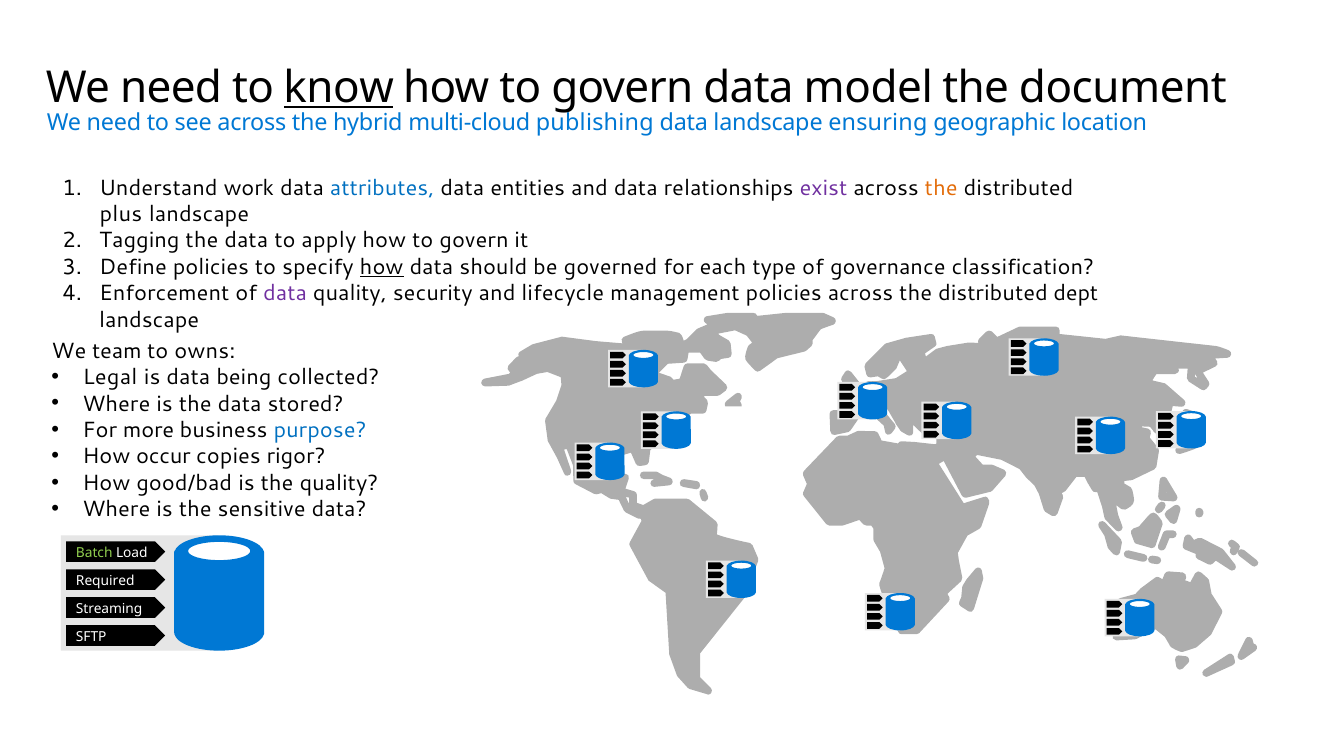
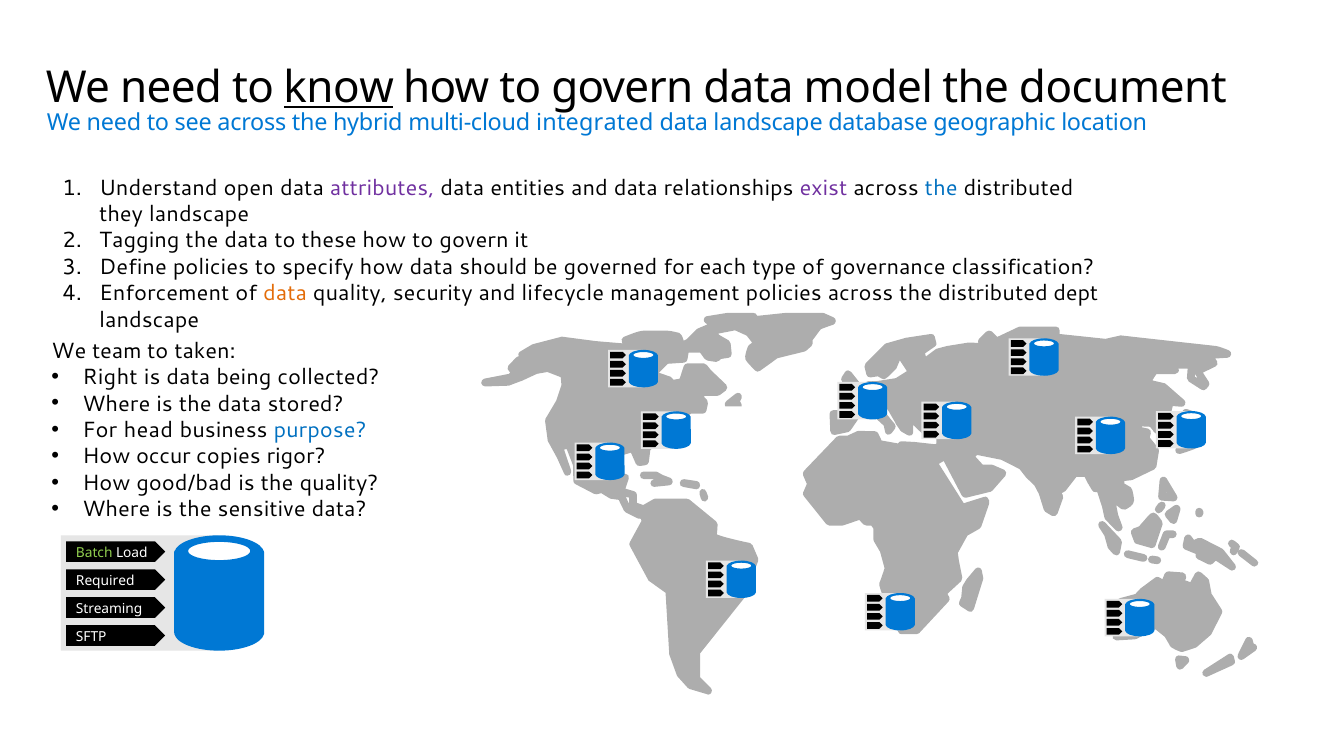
publishing: publishing -> integrated (595, 123)
ensuring: ensuring -> database (878, 123)
work: work -> open (249, 188)
attributes colour: blue -> purple (382, 188)
the colour: orange -> blue (941, 188)
plus: plus -> they (121, 215)
apply: apply -> these (329, 241)
how underline: present -> none (382, 267)
data colour: purple -> orange (285, 294)
owns: owns -> taken (205, 351)
Legal: Legal -> Right (110, 378)
more: more -> head (148, 431)
